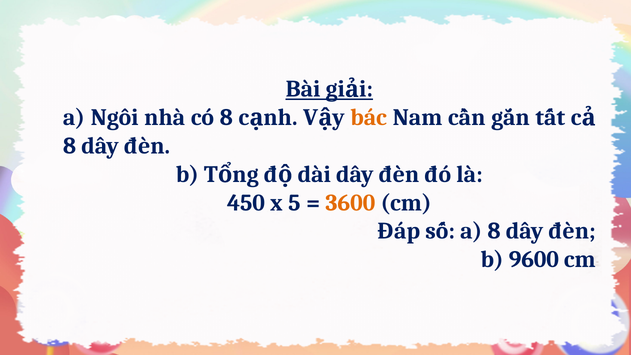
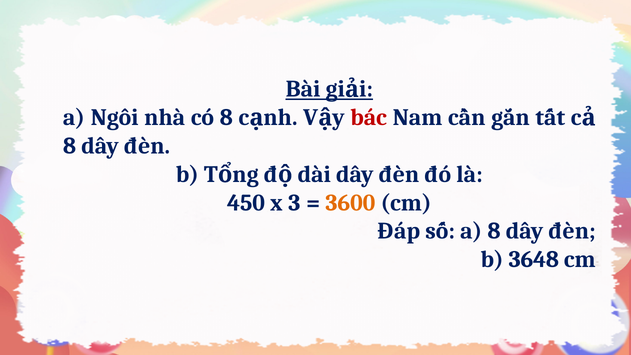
bác colour: orange -> red (369, 118)
5: 5 -> 3 (294, 203)
9600: 9600 -> 3648 (534, 260)
